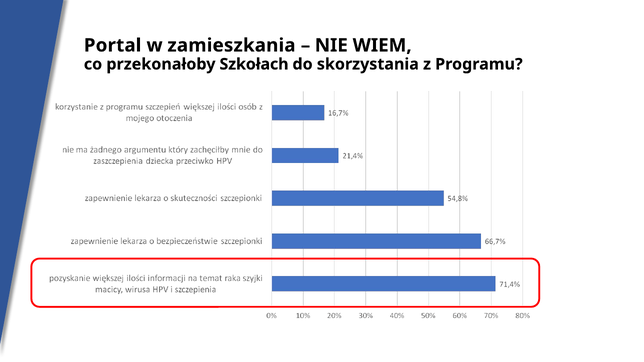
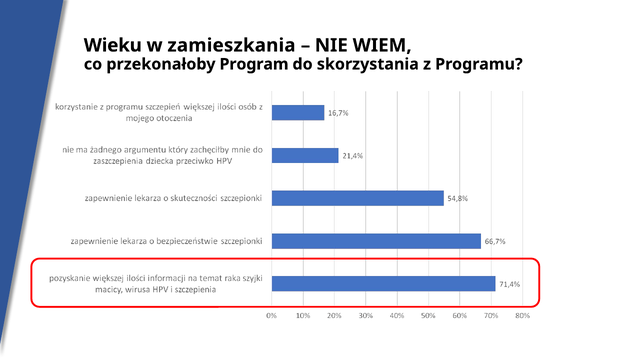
Portal: Portal -> Wieku (113, 45)
Szkołach: Szkołach -> Program (254, 64)
